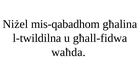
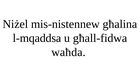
mis-qabadhom: mis-qabadhom -> mis-nistennew (65, 24)
l-twildilna: l-twildilna -> l-mqaddsa (37, 38)
